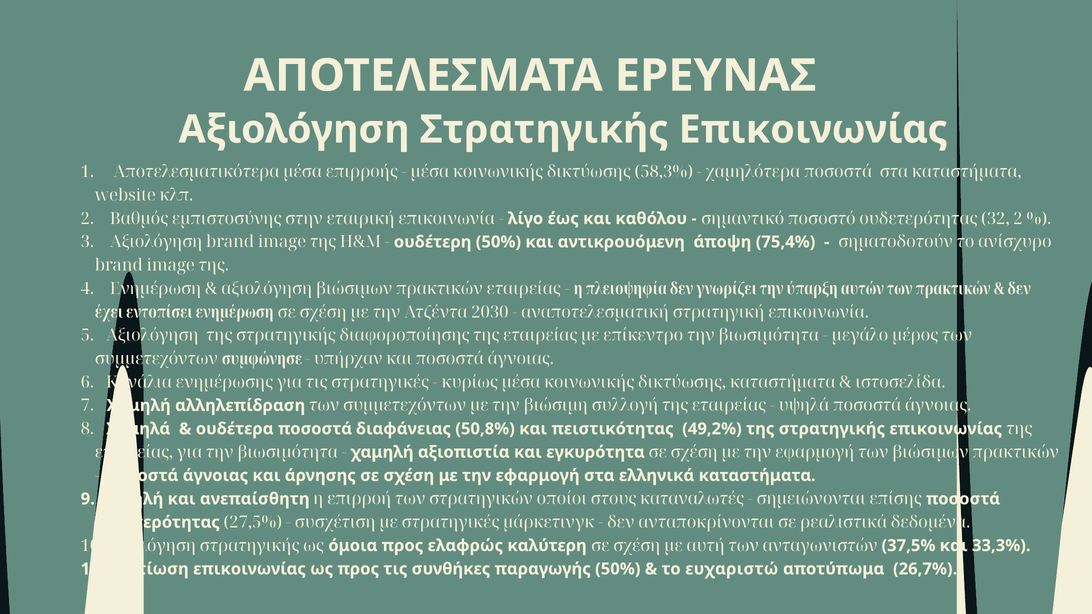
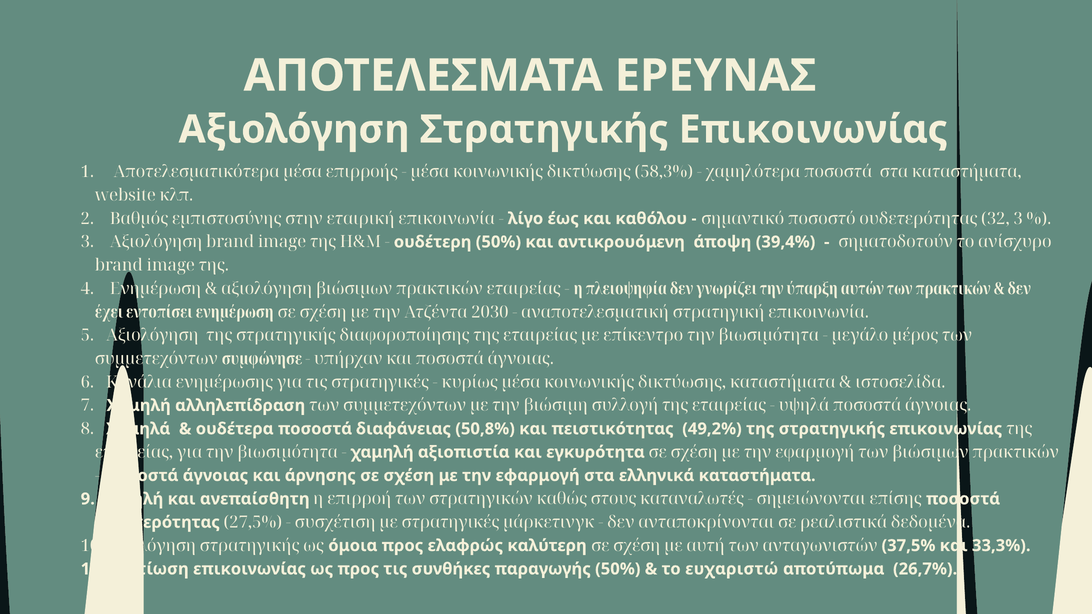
32 2: 2 -> 3 (1018, 219)
75,4%: 75,4% -> 39,4% (786, 242)
οποίοι: οποίοι -> καθώς (562, 499)
